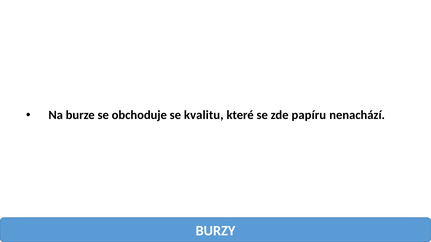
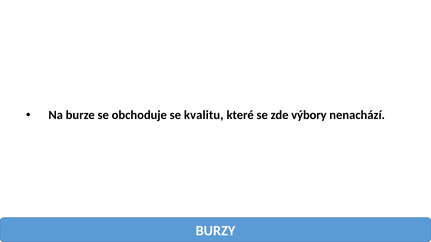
papíru: papíru -> výbory (309, 115)
